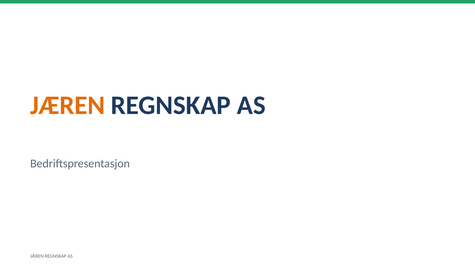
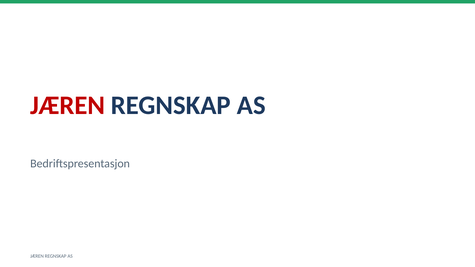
JÆREN colour: orange -> red (68, 105)
